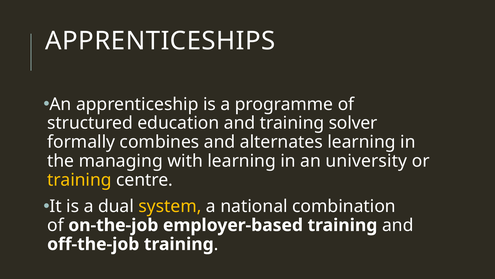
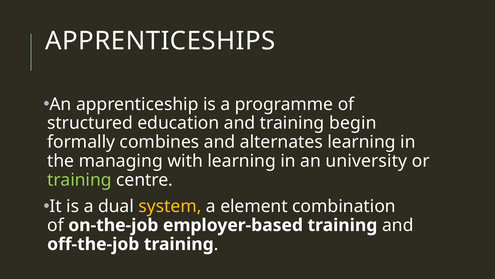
solver: solver -> begin (353, 123)
training colour: yellow -> light green (79, 180)
national: national -> element (254, 206)
